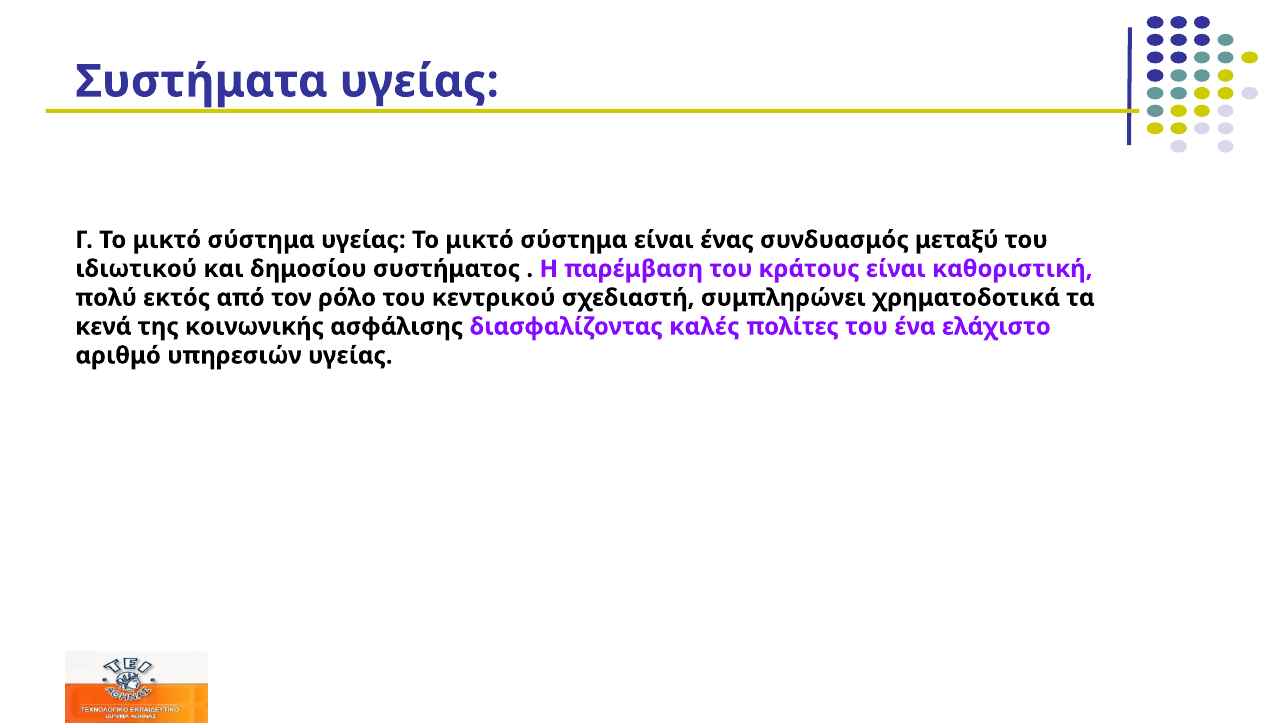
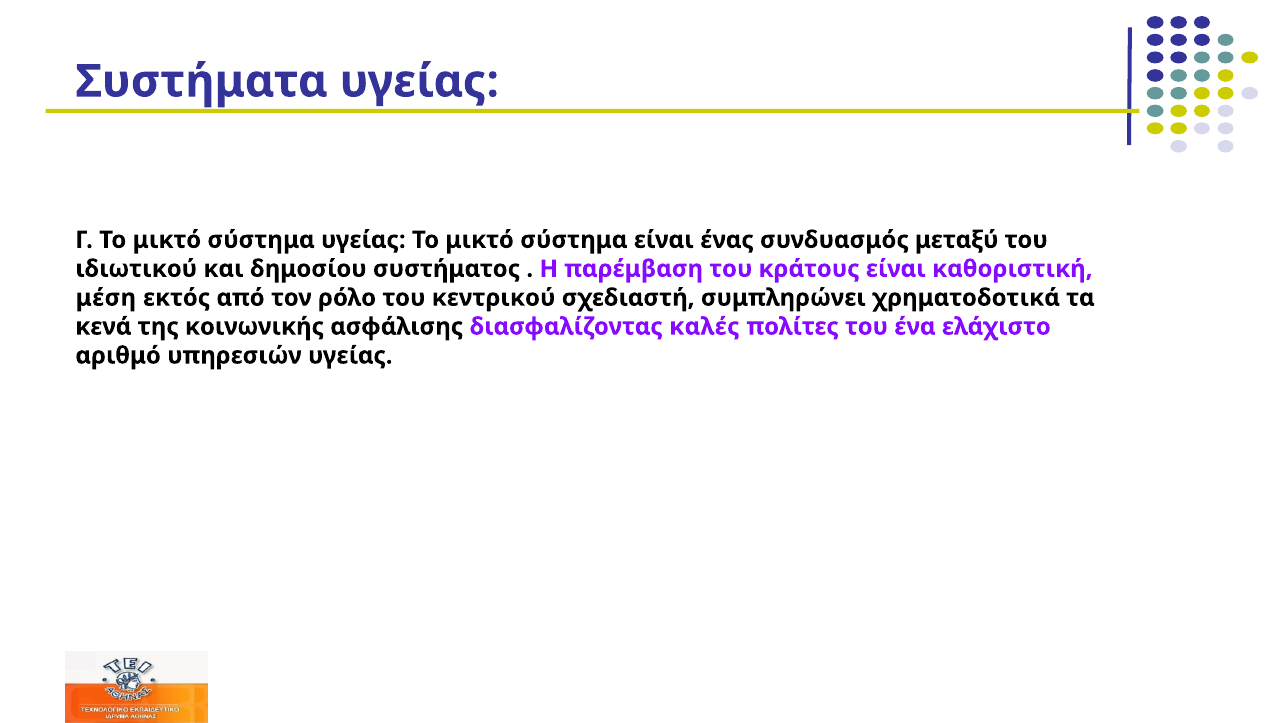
πολύ: πολύ -> μέση (106, 298)
